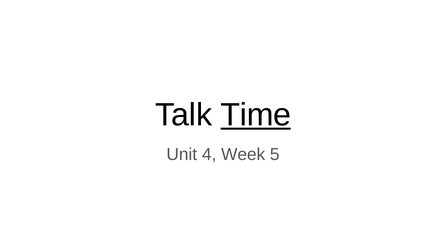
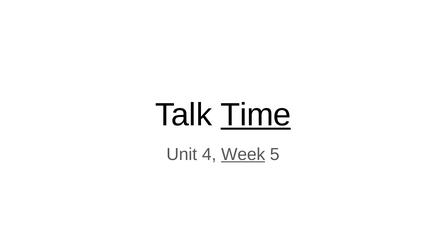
Week underline: none -> present (243, 154)
